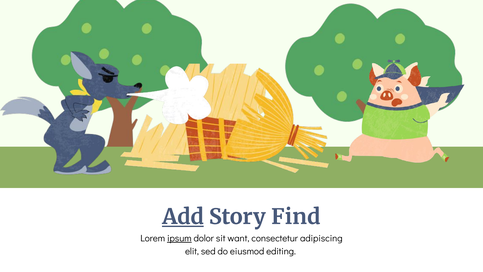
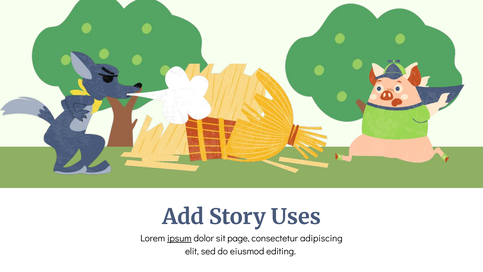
Add underline: present -> none (183, 217)
Find: Find -> Uses (296, 217)
want: want -> page (239, 238)
